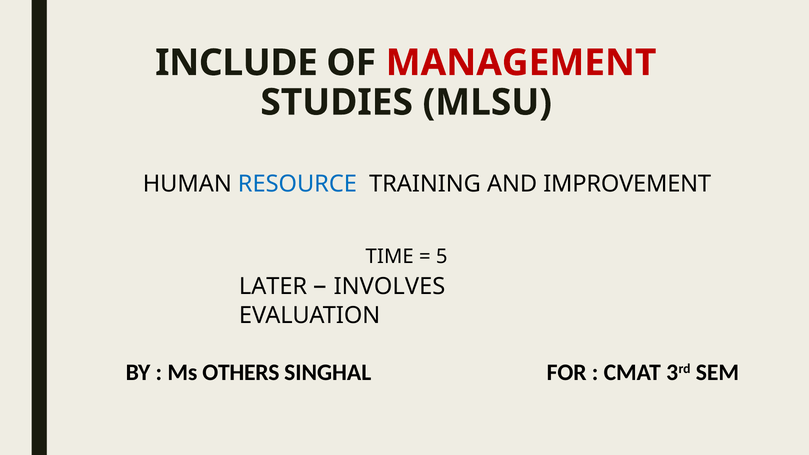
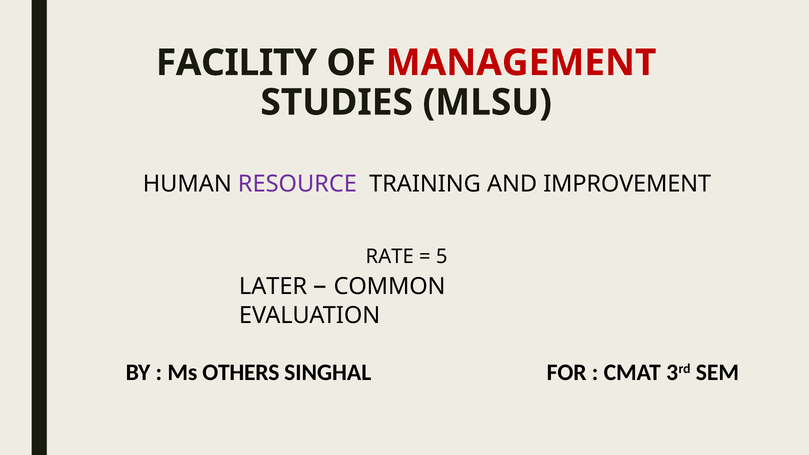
INCLUDE: INCLUDE -> FACILITY (236, 63)
RESOURCE colour: blue -> purple (297, 184)
TIME: TIME -> RATE (390, 256)
INVOLVES: INVOLVES -> COMMON (390, 286)
